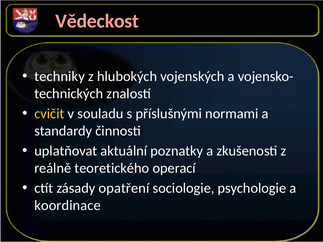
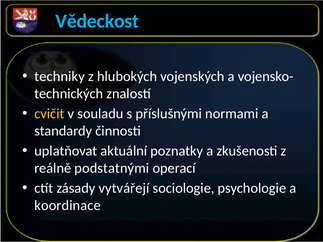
Vědeckost colour: pink -> light blue (97, 21)
teoretického: teoretického -> podstatnými (112, 168)
opatření: opatření -> vytvářejí (124, 188)
